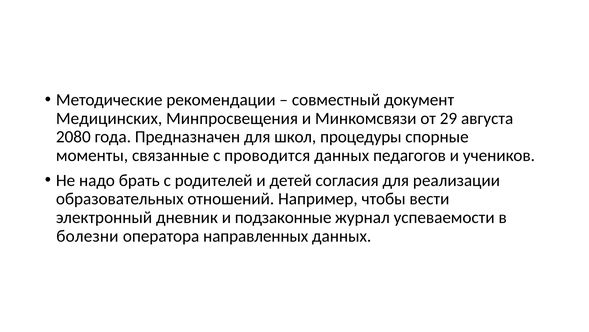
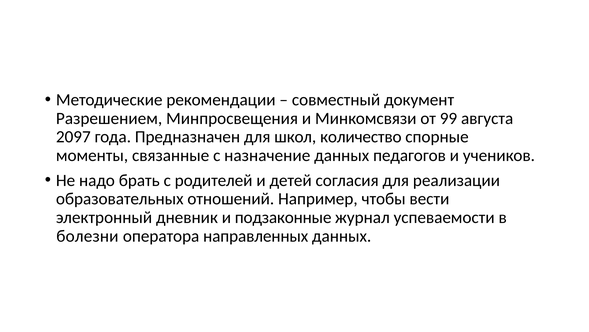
Медицинских: Медицинских -> Разрешением (109, 118)
29: 29 -> 99 (448, 118)
2080: 2080 -> 2097 (73, 137)
процедуры: процедуры -> количество (361, 137)
проводится: проводится -> назначение (267, 155)
